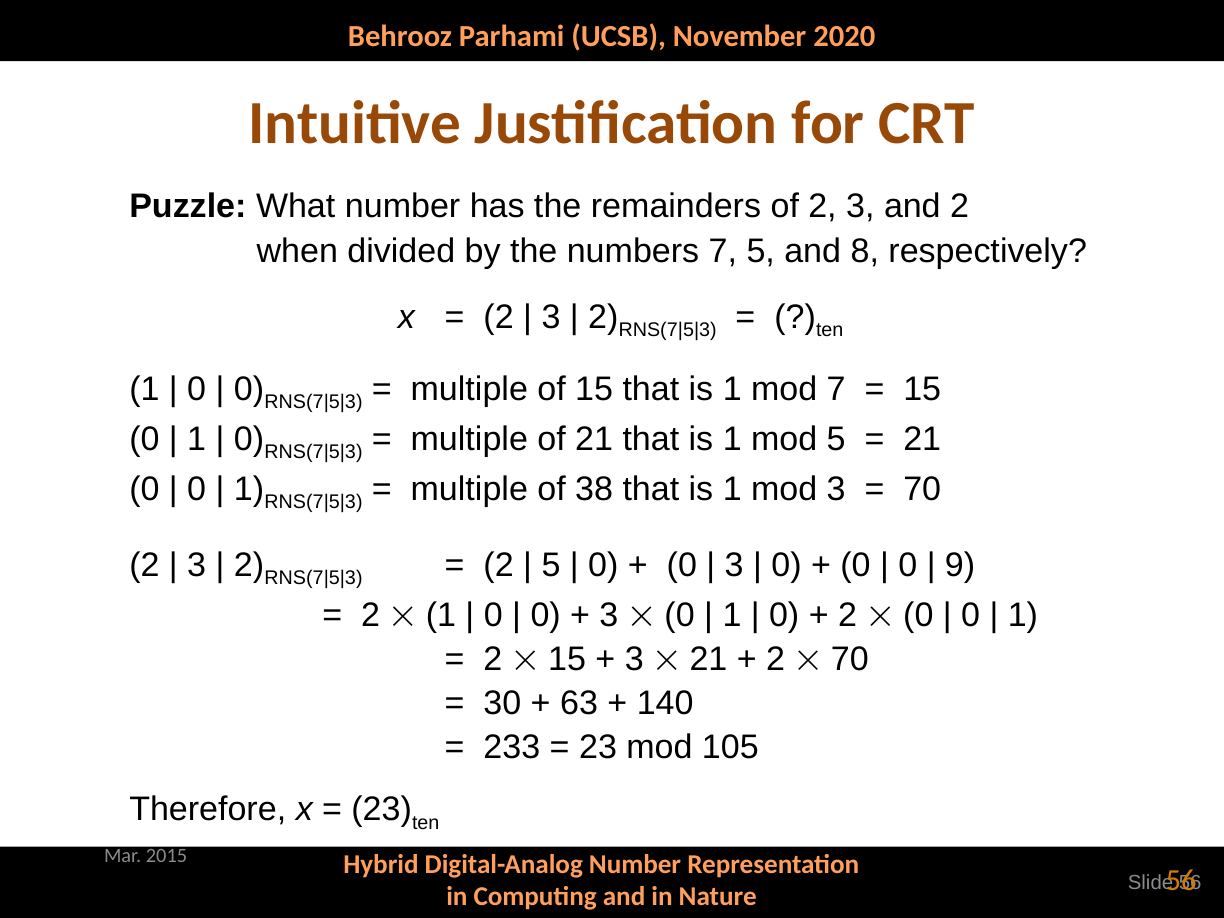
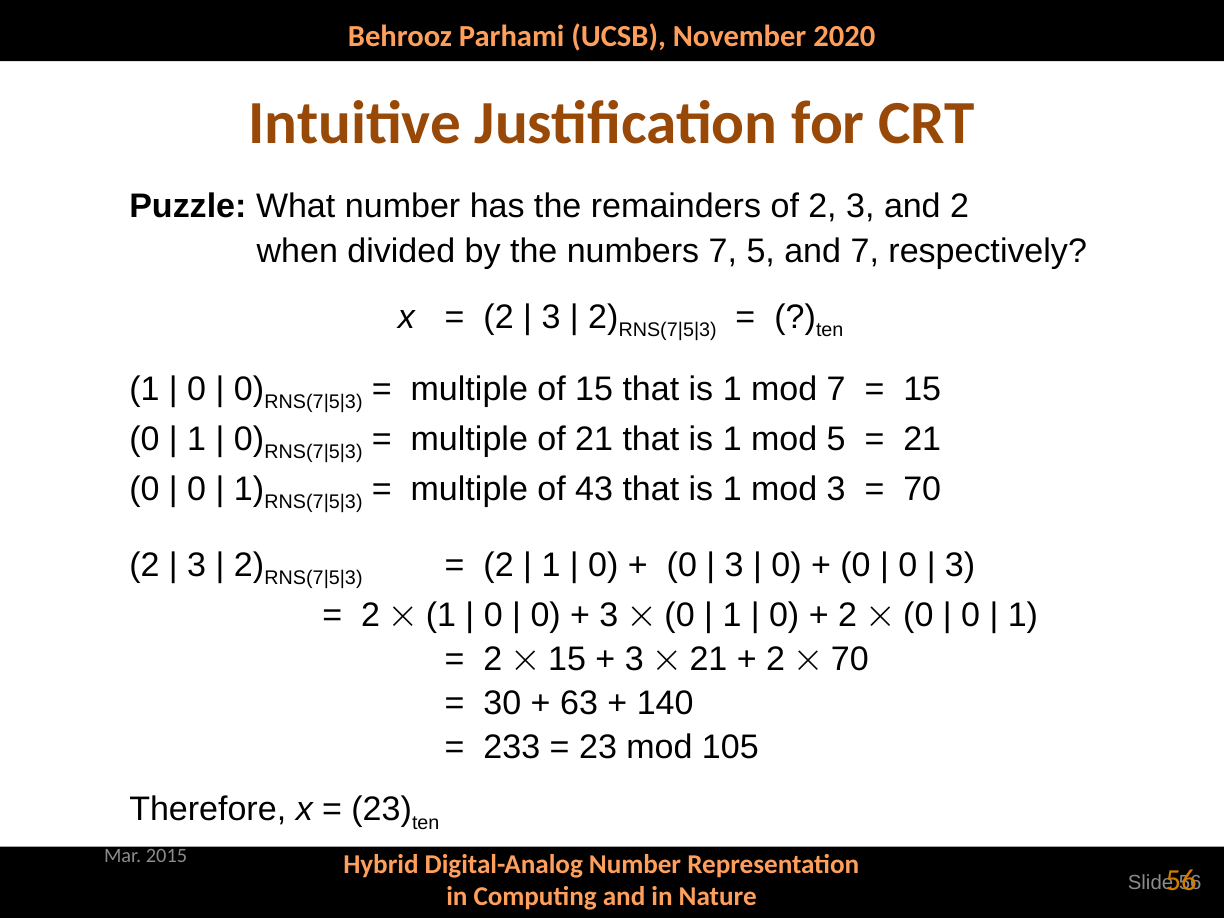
and 8: 8 -> 7 (865, 251)
38: 38 -> 43 (594, 489)
5: 5 -> 1 (551, 565)
9: 9 -> 3 (960, 565)
